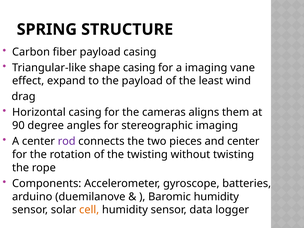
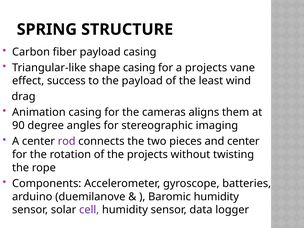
a imaging: imaging -> projects (206, 68)
expand: expand -> success (66, 81)
Horizontal: Horizontal -> Animation (39, 112)
the twisting: twisting -> projects (147, 154)
cell colour: orange -> purple (89, 210)
